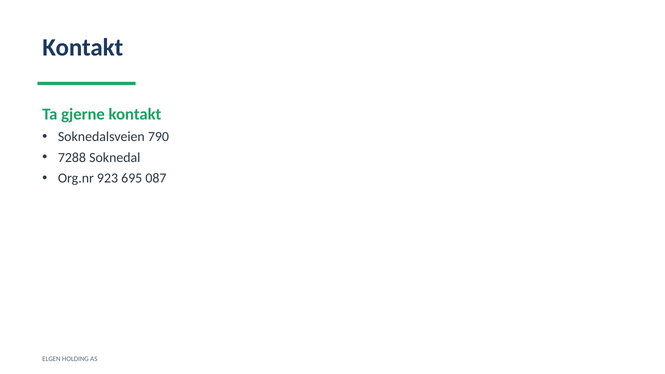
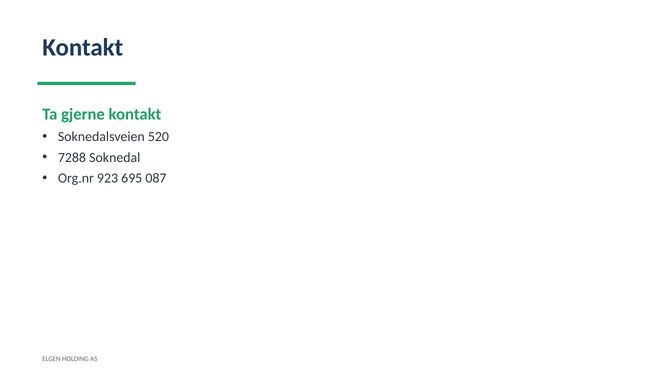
790: 790 -> 520 (158, 137)
